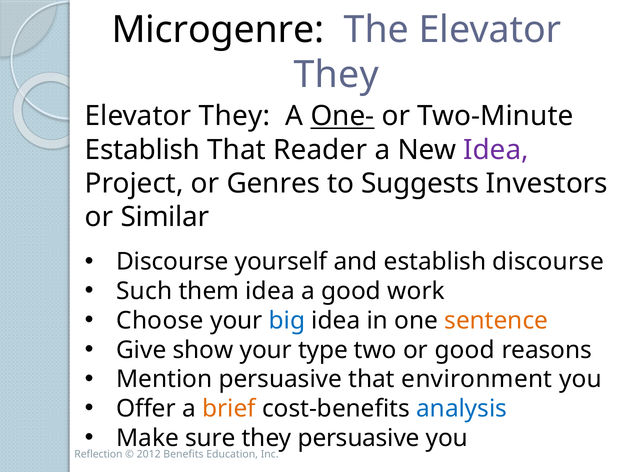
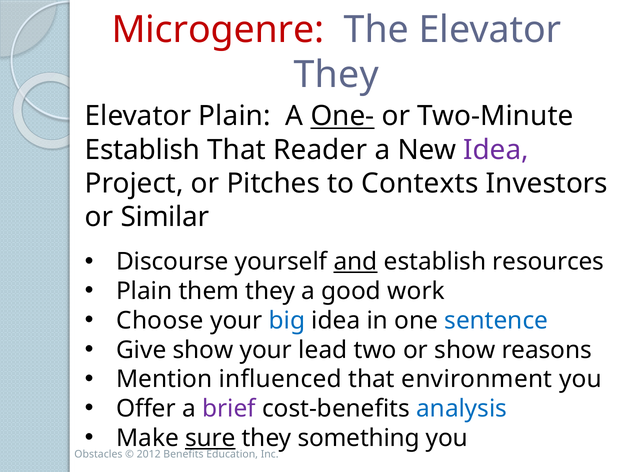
Microgenre colour: black -> red (218, 30)
They: They -> Plain (235, 116)
Genres: Genres -> Pitches (273, 183)
Suggests: Suggests -> Contexts (420, 183)
and underline: none -> present (356, 262)
establish discourse: discourse -> resources (548, 262)
Such: Such -> Plain (144, 291)
them idea: idea -> they (270, 291)
sentence colour: orange -> blue (496, 320)
type: type -> lead (323, 350)
or good: good -> show (465, 350)
Mention persuasive: persuasive -> influenced (280, 379)
brief colour: orange -> purple (229, 409)
sure underline: none -> present (210, 438)
persuasive: persuasive -> something (359, 438)
Reflection: Reflection -> Obstacles (98, 454)
